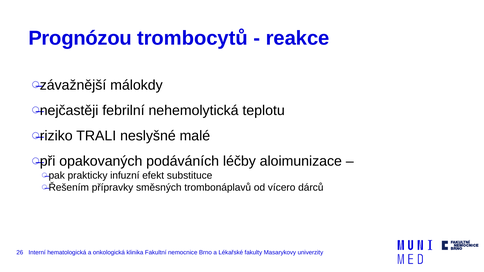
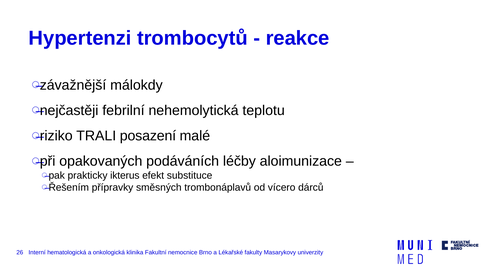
Prognózou: Prognózou -> Hypertenzi (80, 38)
neslyšné: neslyšné -> posazení (148, 136)
infuzní: infuzní -> ikterus (125, 176)
